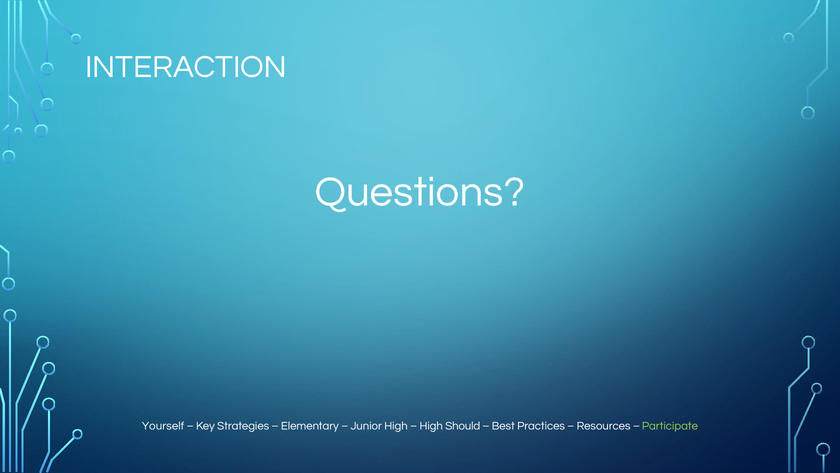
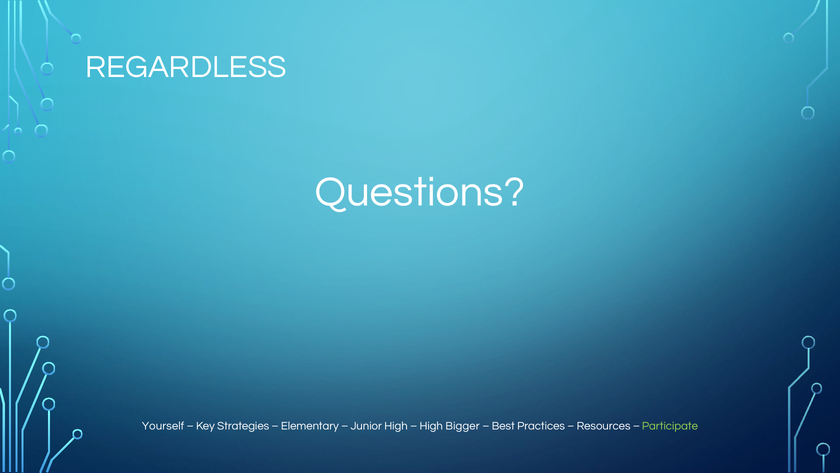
INTERACTION: INTERACTION -> REGARDLESS (186, 67)
Should: Should -> Bigger (463, 426)
